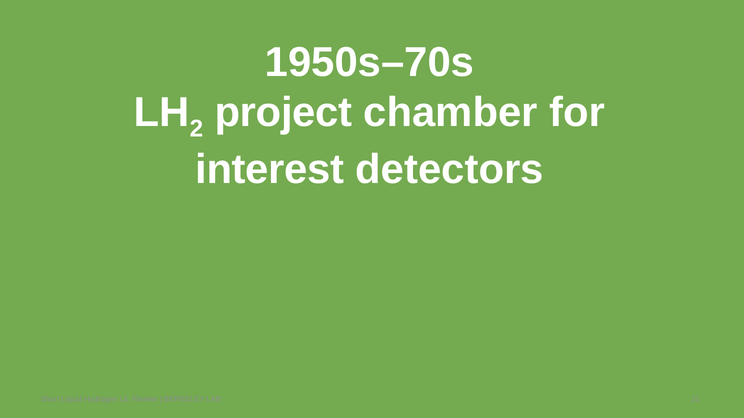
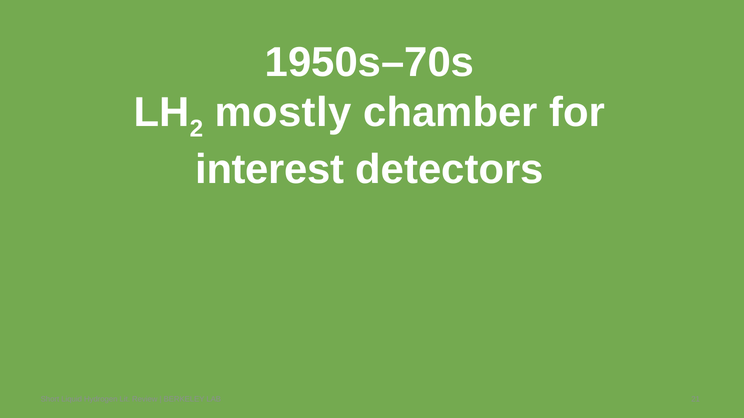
project: project -> mostly (283, 113)
